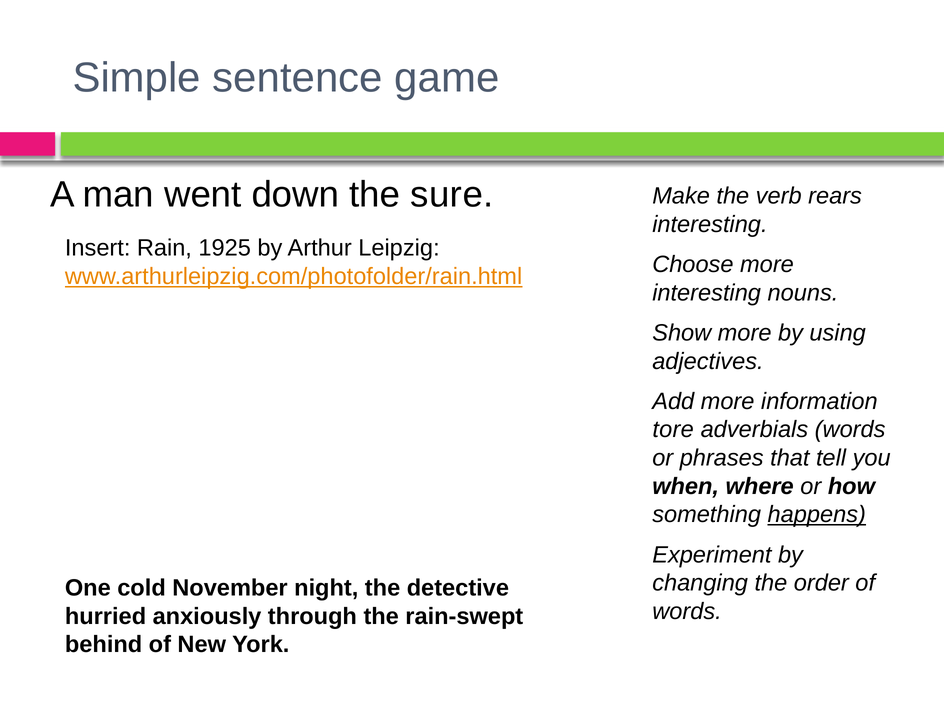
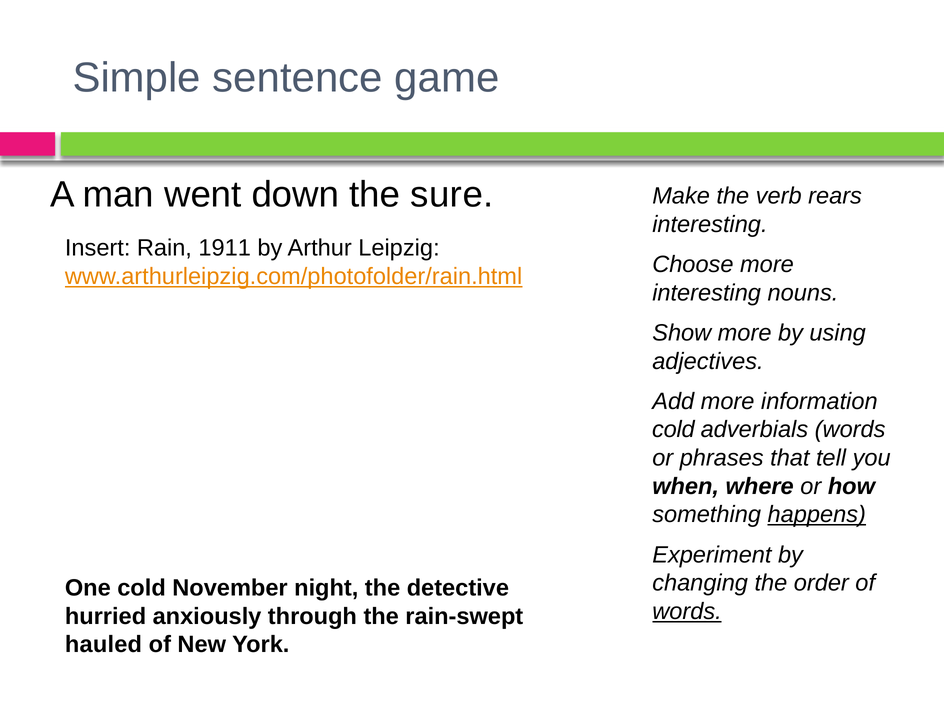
1925: 1925 -> 1911 (225, 248)
tore: tore -> cold (673, 430)
words underline: none -> present (687, 611)
behind: behind -> hauled (103, 645)
